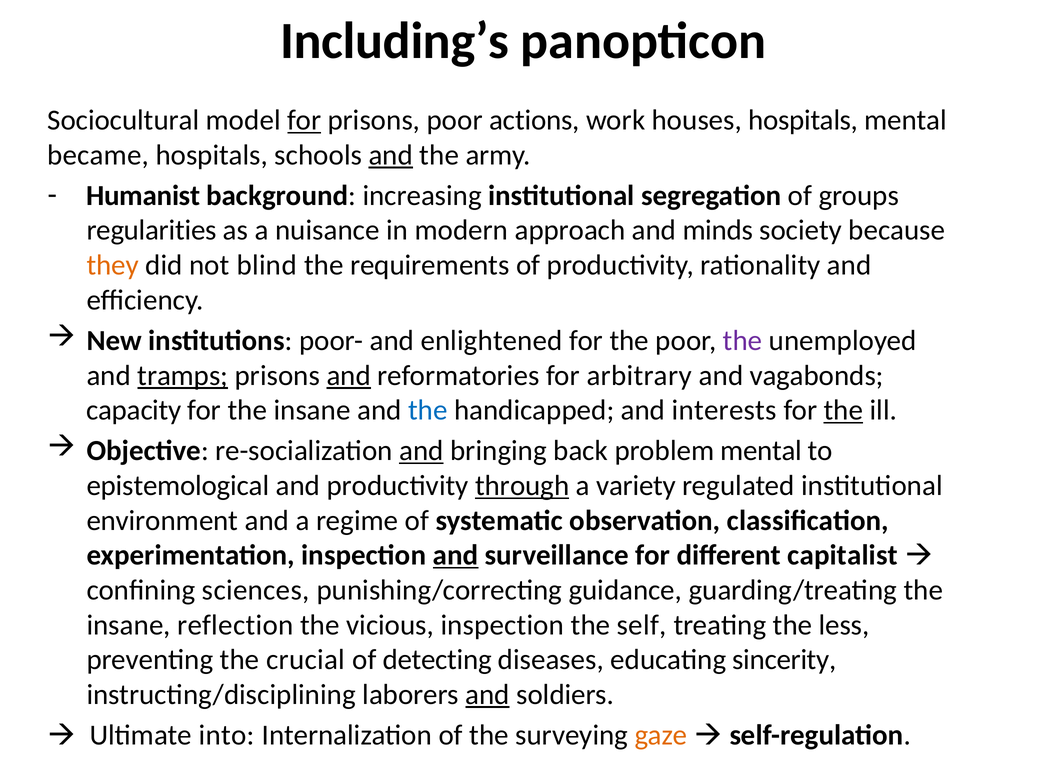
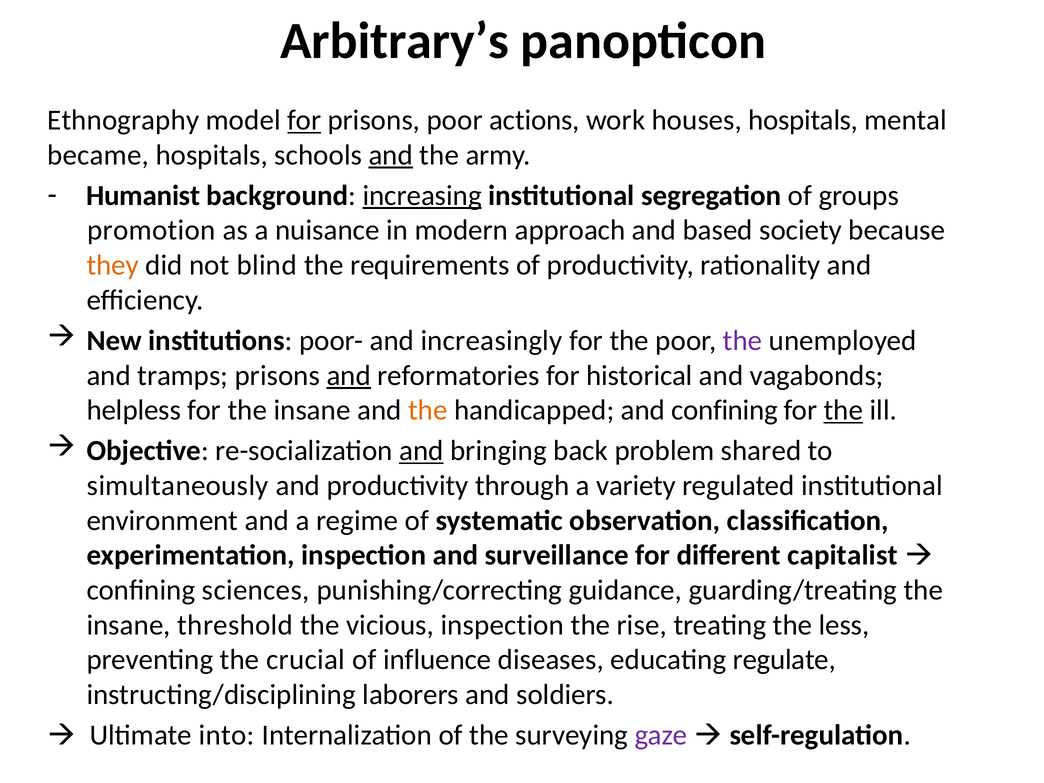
Including’s: Including’s -> Arbitrary’s (394, 41)
Sociocultural: Sociocultural -> Ethnography (123, 120)
increasing underline: none -> present (422, 196)
regularities: regularities -> promotion (151, 230)
minds: minds -> based (718, 230)
enlightened: enlightened -> increasingly (491, 341)
tramps underline: present -> none (183, 375)
arbitrary: arbitrary -> historical (639, 375)
capacity: capacity -> helpless (134, 410)
the colour: blue -> orange (428, 410)
and interests: interests -> confining (725, 410)
problem mental: mental -> shared (761, 451)
epistemological: epistemological -> simultaneously (178, 486)
through underline: present -> none (522, 486)
and underline: present -> none (456, 555)
reflection: reflection -> threshold (235, 625)
self: self -> rise (642, 625)
detecting: detecting -> influence (437, 660)
sincerity: sincerity -> regulate (784, 660)
and underline: present -> none (487, 695)
gaze colour: orange -> purple (661, 735)
